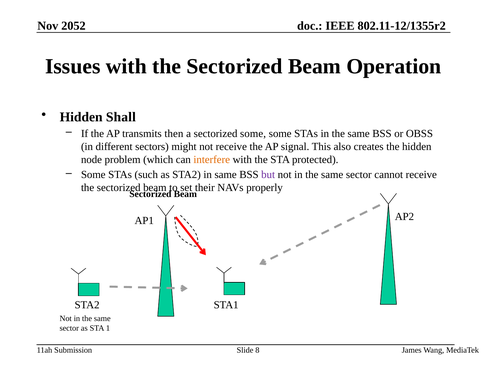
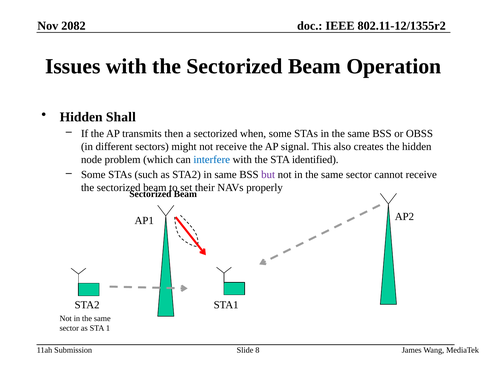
2052: 2052 -> 2082 (73, 26)
sectorized some: some -> when (253, 134)
interfere colour: orange -> blue (212, 160)
protected: protected -> identified (315, 160)
